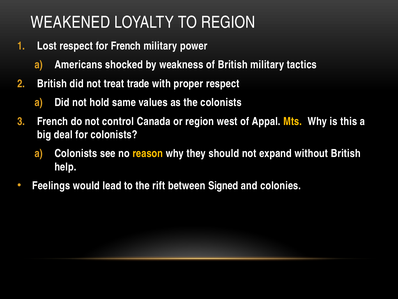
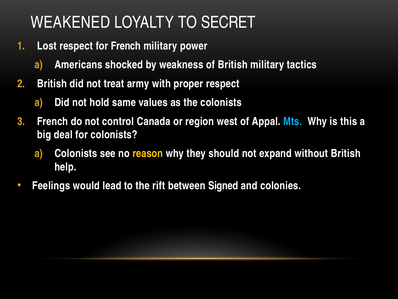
TO REGION: REGION -> SECRET (228, 22)
trade: trade -> army (138, 84)
Mts colour: yellow -> light blue (293, 121)
